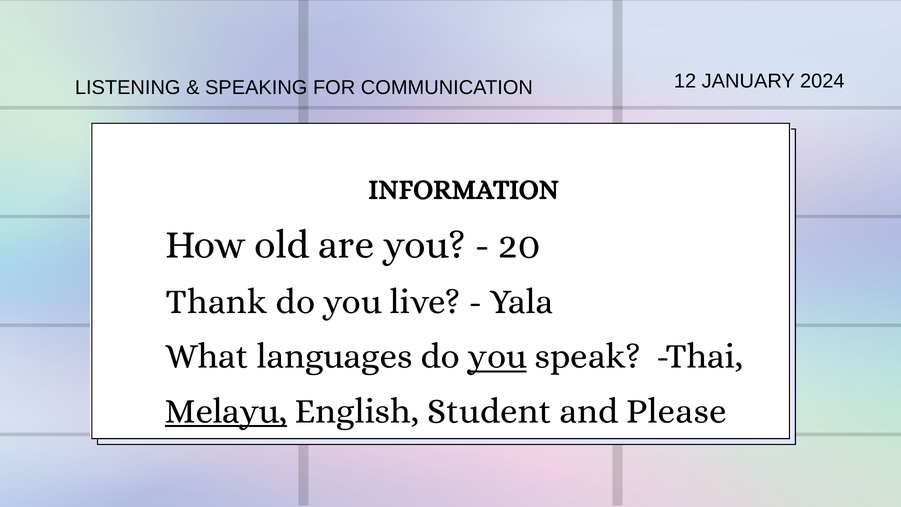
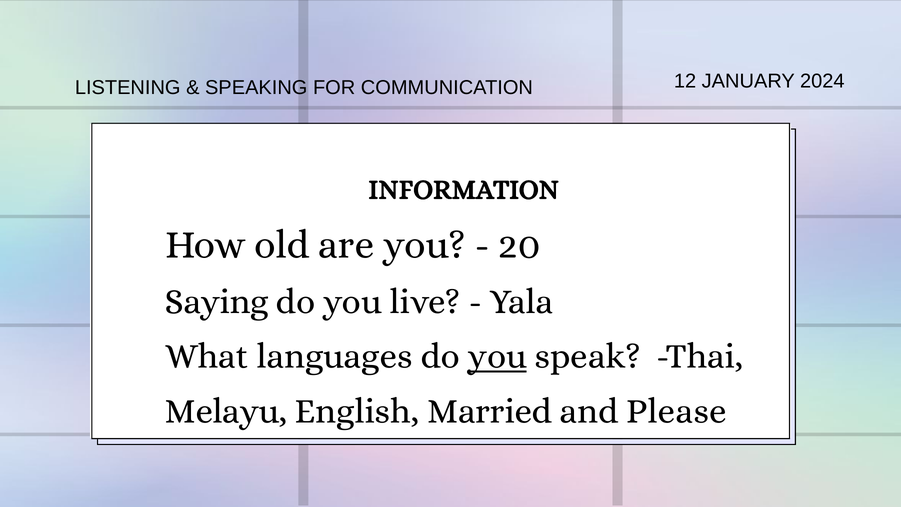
Thank: Thank -> Saying (217, 302)
Melayu underline: present -> none (226, 411)
Student: Student -> Married (490, 411)
